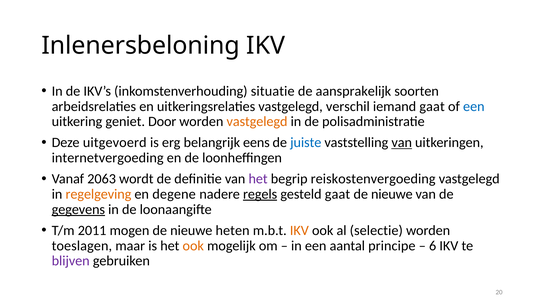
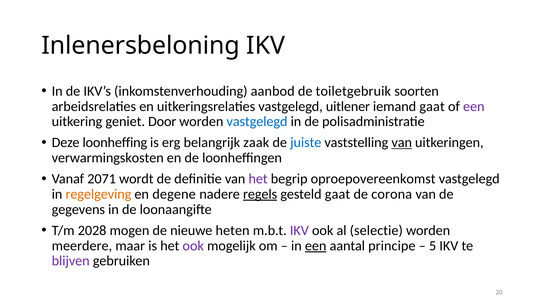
situatie: situatie -> aanbod (273, 91)
aansprakelijk: aansprakelijk -> toiletgebruik (353, 91)
verschil: verschil -> uitlener (348, 106)
een colour: blue -> purple (474, 106)
vastgelegd colour: orange -> blue (257, 122)
uitgevoerd: uitgevoerd -> loonheffing (115, 143)
eens: eens -> zaak (256, 143)
internetvergoeding: internetvergoeding -> verwarmingskosten (108, 158)
2063: 2063 -> 2071 (102, 179)
reiskostenvergoeding: reiskostenvergoeding -> oproepovereenkomst (373, 179)
nieuwe: nieuwe -> corona (392, 194)
gegevens underline: present -> none (78, 209)
2011: 2011 -> 2028 (92, 230)
IKV colour: orange -> purple (299, 230)
toeslagen: toeslagen -> meerdere (82, 246)
ook colour: orange -> purple (193, 246)
een underline: none -> present (316, 246)
6: 6 -> 5 (433, 246)
